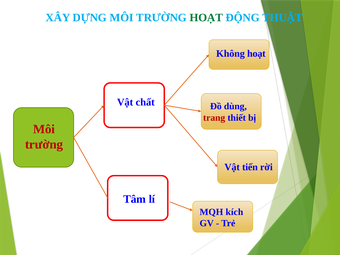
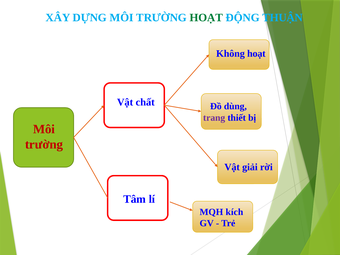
THUẬT: THUẬT -> THUẬN (283, 18)
trang colour: red -> purple (214, 118)
tiến: tiến -> giải (250, 167)
